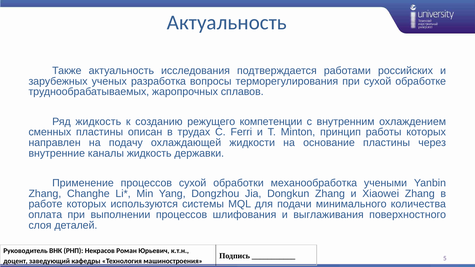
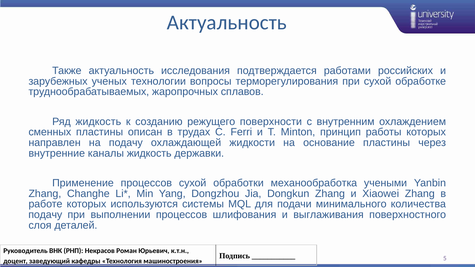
разработка: разработка -> технологии (158, 81)
компетенции: компетенции -> поверхности (271, 122)
оплата: оплата -> подачу (45, 215)
